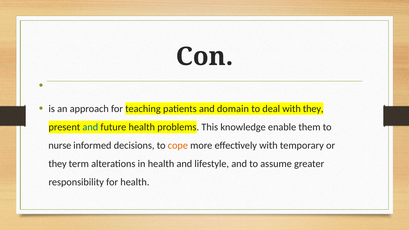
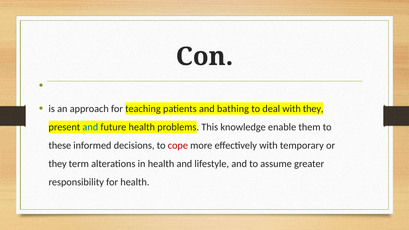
domain: domain -> bathing (233, 109)
nurse: nurse -> these (60, 146)
cope colour: orange -> red (178, 146)
